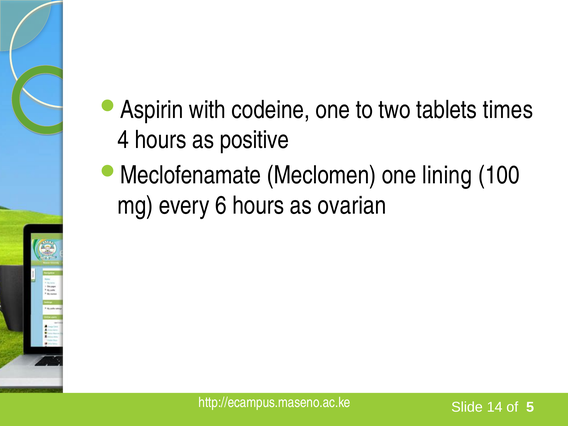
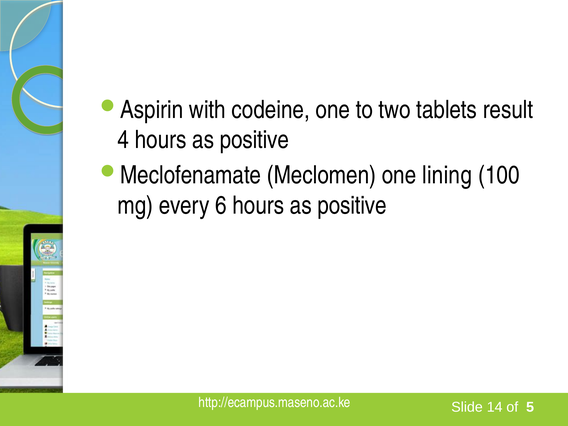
times: times -> result (508, 110)
6 hours as ovarian: ovarian -> positive (352, 205)
